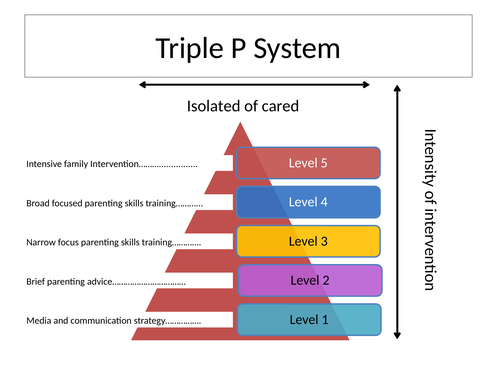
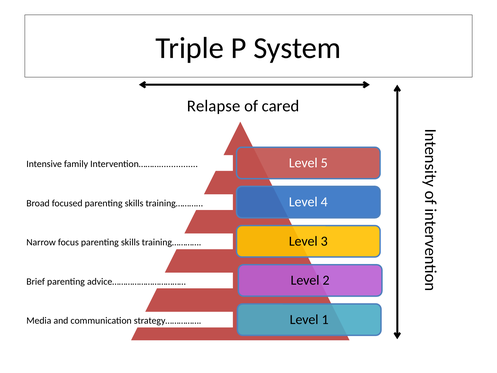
Isolated: Isolated -> Relapse (214, 106)
